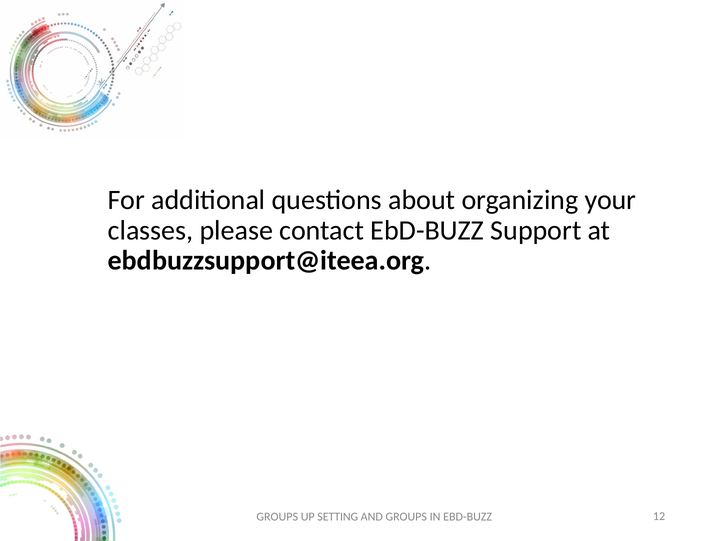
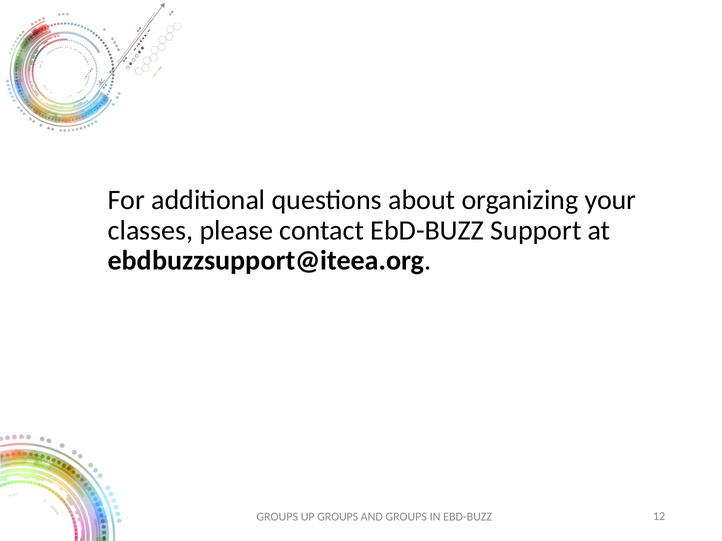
UP SETTING: SETTING -> GROUPS (338, 517)
